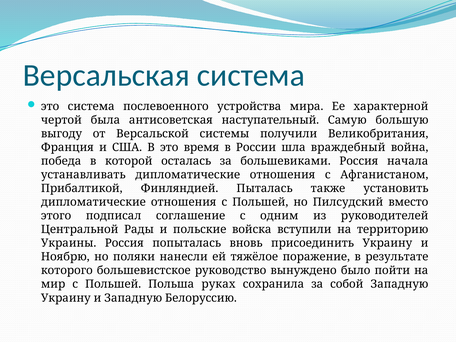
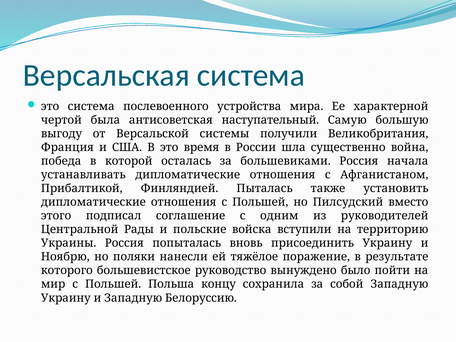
враждебный: враждебный -> существенно (348, 147)
руках: руках -> концу (219, 284)
